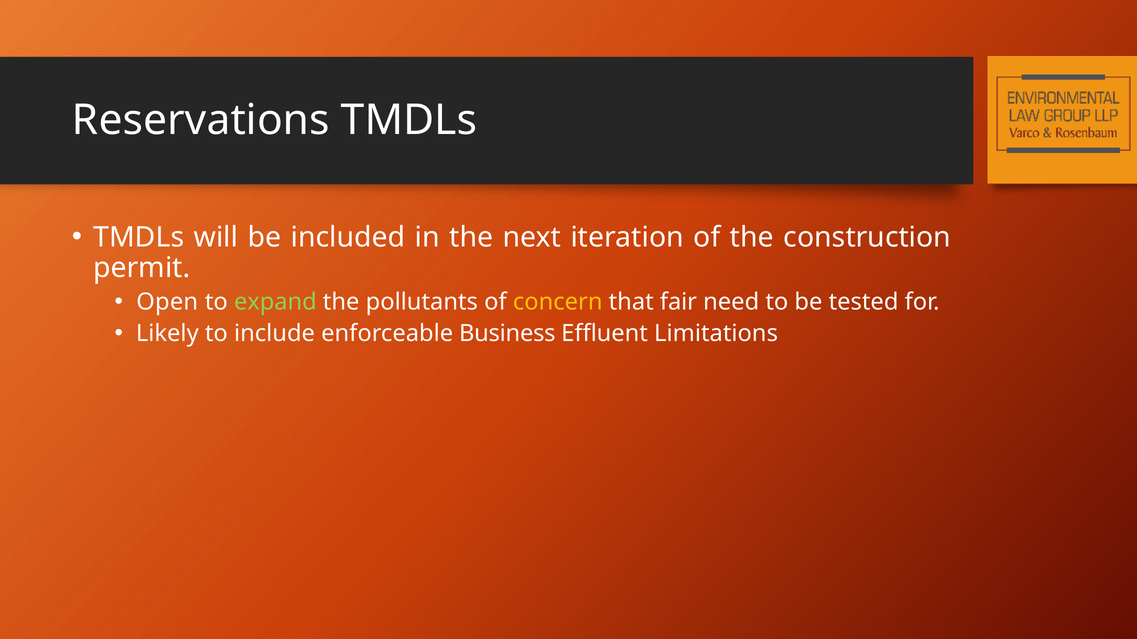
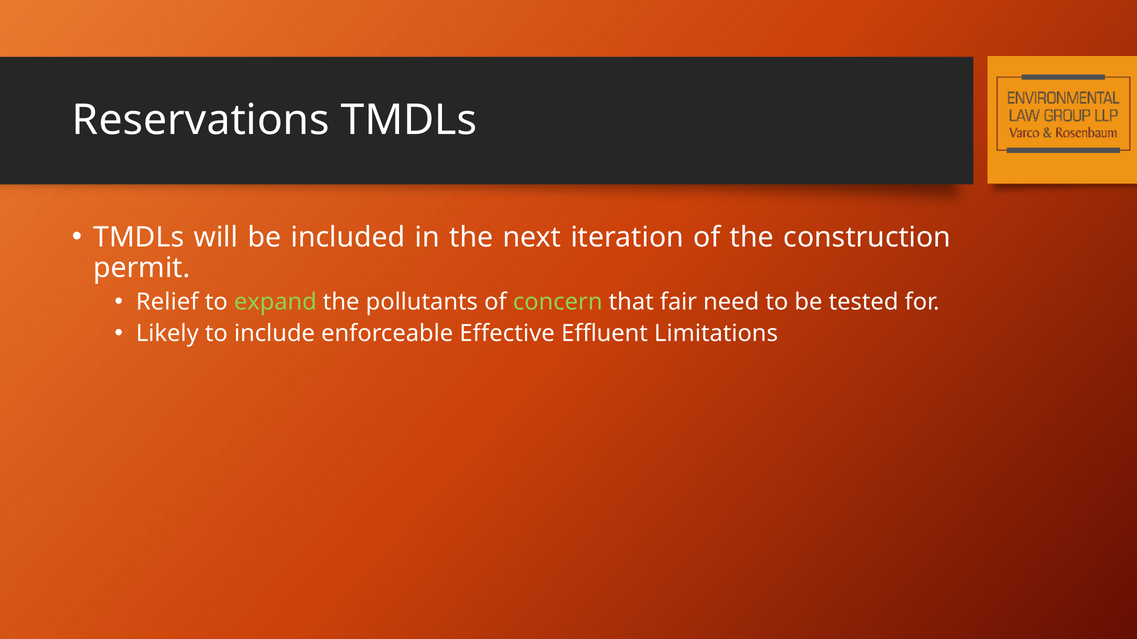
Open: Open -> Relief (167, 302)
concern colour: yellow -> light green (558, 302)
Business: Business -> Effective (507, 334)
